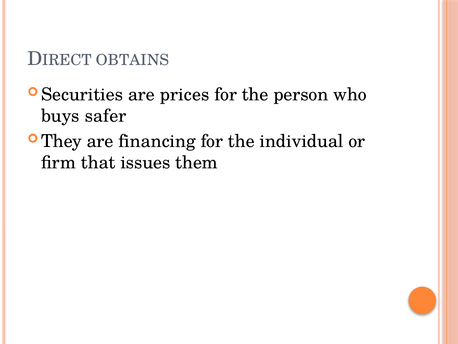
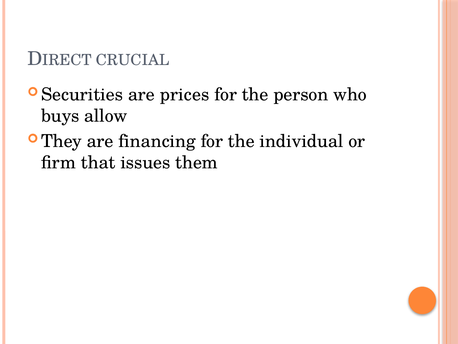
OBTAINS: OBTAINS -> CRUCIAL (133, 60)
safer: safer -> allow (106, 116)
